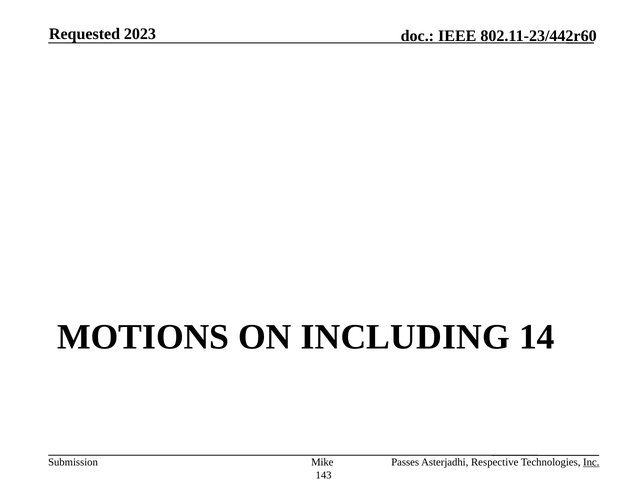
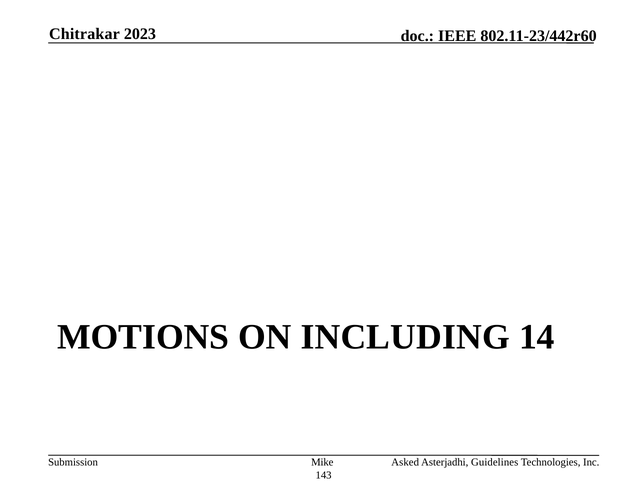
Requested: Requested -> Chitrakar (84, 34)
Passes: Passes -> Asked (405, 462)
Respective: Respective -> Guidelines (495, 462)
Inc underline: present -> none (591, 462)
